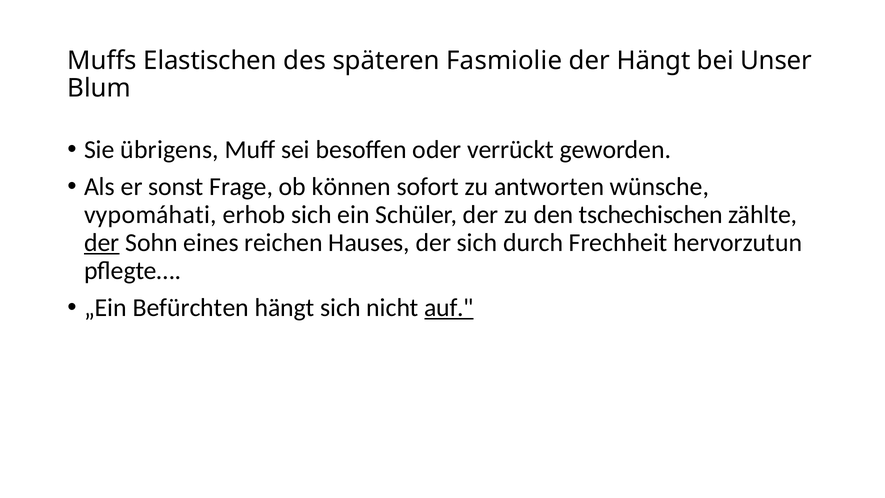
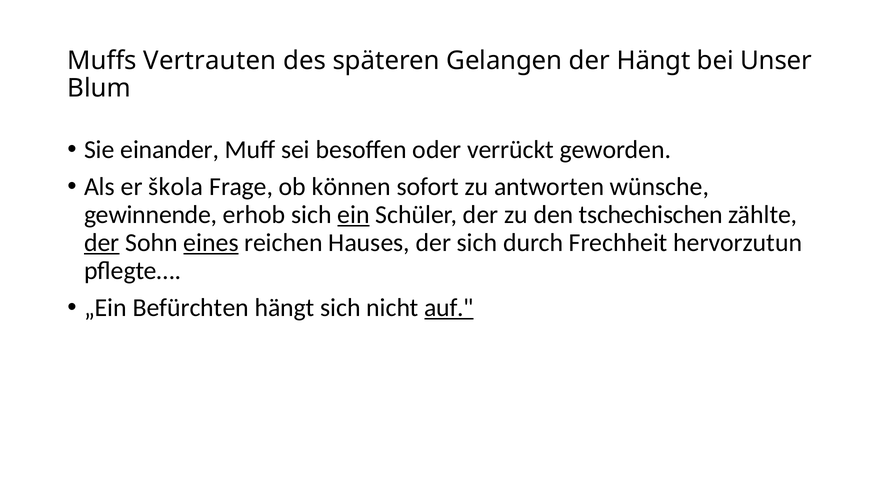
Elastischen: Elastischen -> Vertrauten (210, 60)
Fasmiolie: Fasmiolie -> Gelangen (504, 60)
übrigens: übrigens -> einander (170, 150)
sonst: sonst -> škola (176, 187)
vypomáhati: vypomáhati -> gewinnende (151, 215)
ein underline: none -> present (354, 215)
eines underline: none -> present (211, 243)
